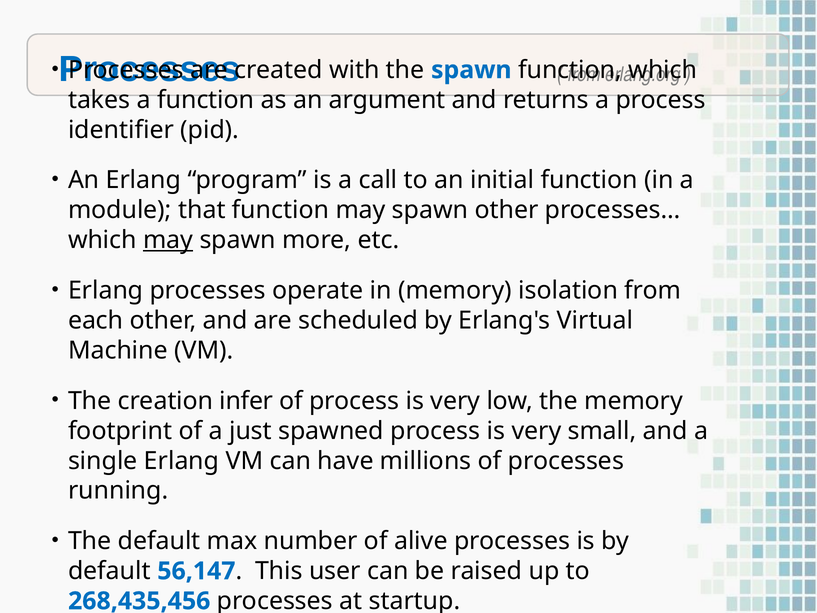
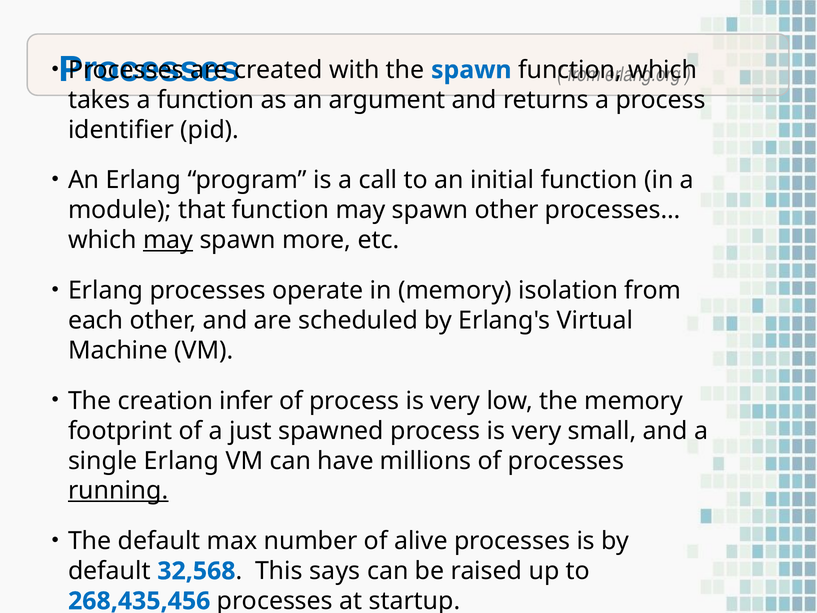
running underline: none -> present (118, 491)
56,147: 56,147 -> 32,568 (196, 571)
user: user -> says (335, 571)
